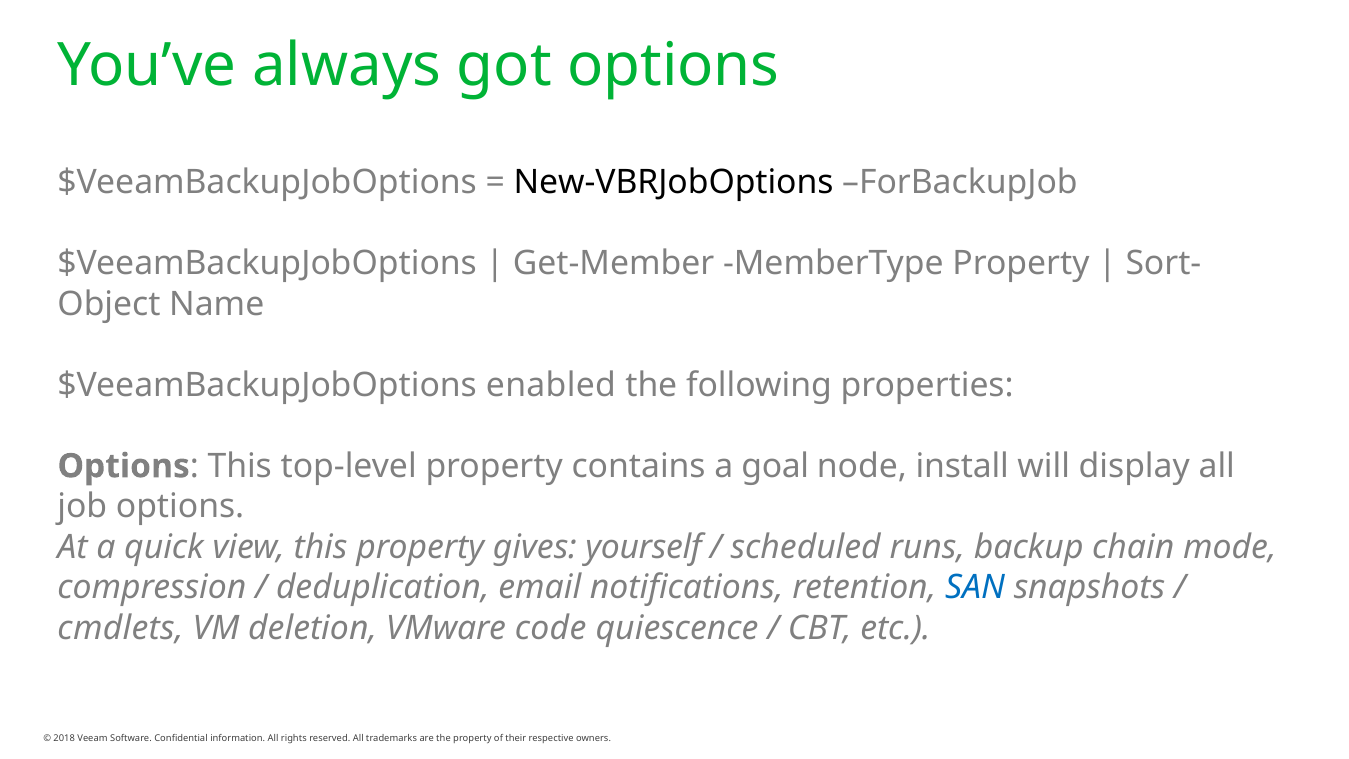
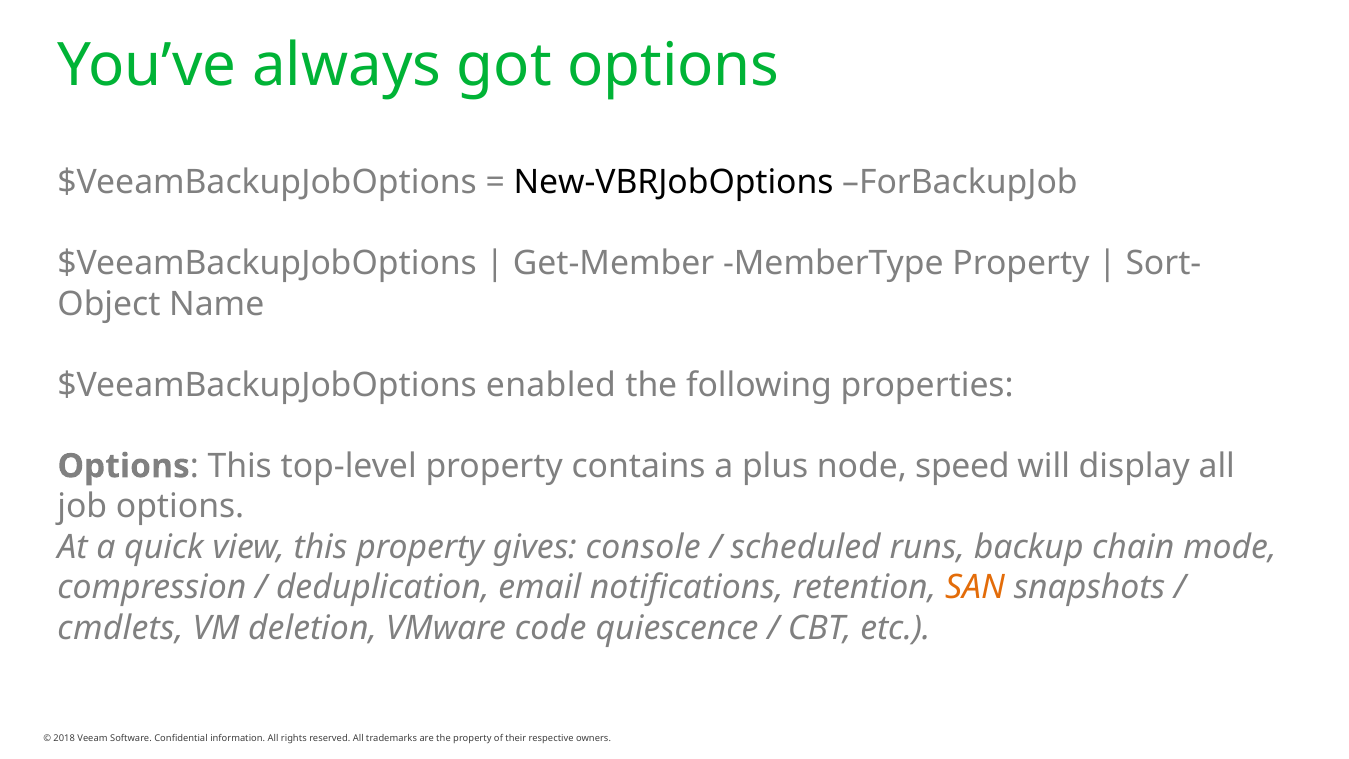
goal: goal -> plus (775, 466)
install: install -> speed (962, 466)
yourself: yourself -> console (643, 547)
SAN colour: blue -> orange (975, 587)
